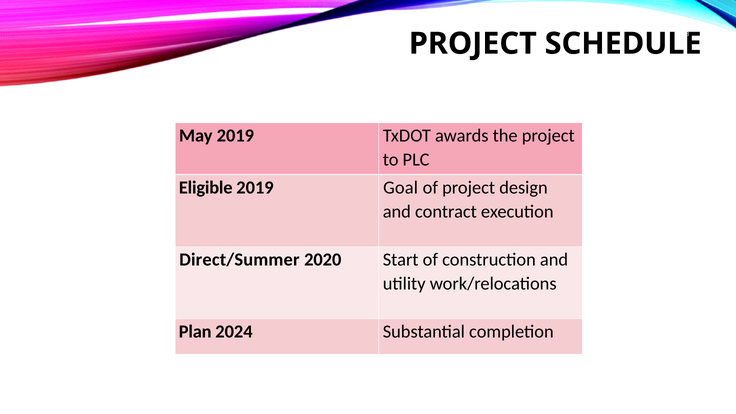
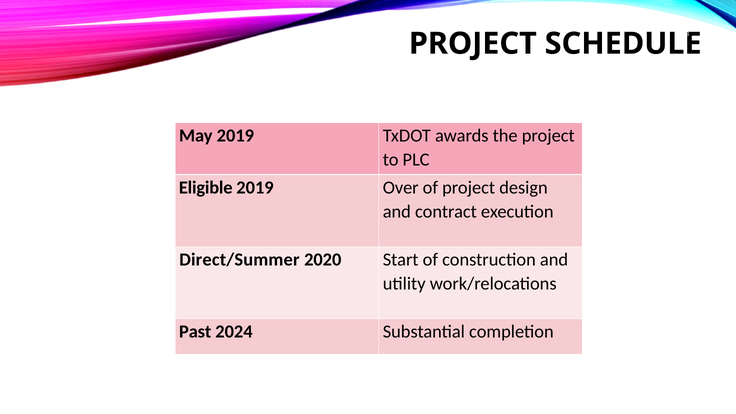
Goal: Goal -> Over (401, 187)
Plan: Plan -> Past (195, 332)
